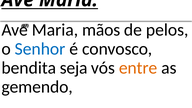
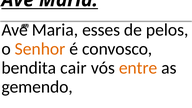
mãos: mãos -> esses (101, 30)
Senhor colour: blue -> orange (40, 49)
seja: seja -> cair (73, 68)
